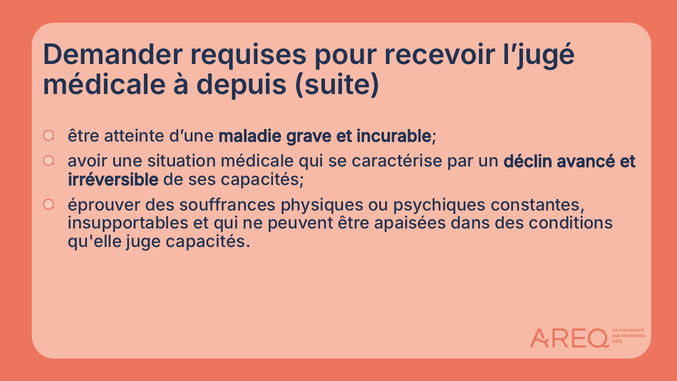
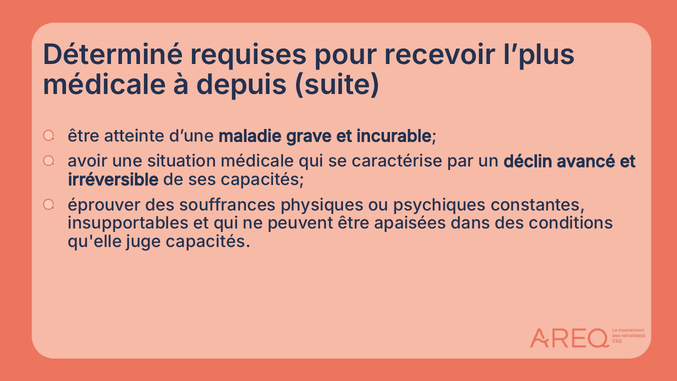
Demander: Demander -> Déterminé (113, 55)
l’jugé: l’jugé -> l’plus (539, 55)
